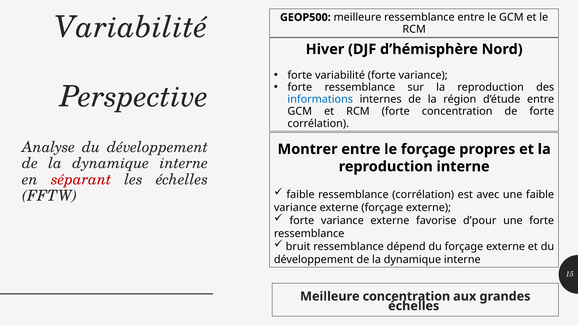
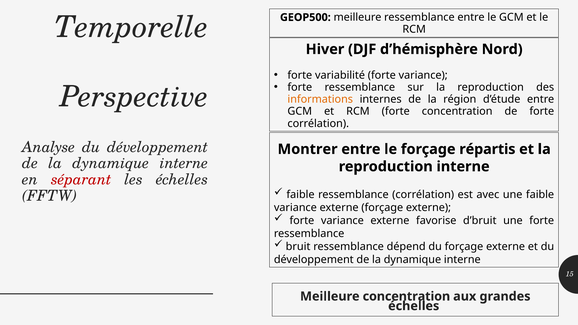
Variabilité: Variabilité -> Temporelle (131, 27)
informations colour: blue -> orange (320, 99)
propres: propres -> répartis (487, 149)
d’pour: d’pour -> d’bruit (480, 221)
